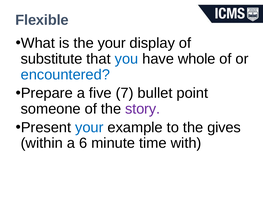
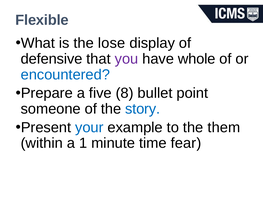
the your: your -> lose (112, 43)
substitute: substitute -> defensive (52, 59)
you colour: blue -> purple (126, 59)
7: 7 -> 8 (125, 93)
story colour: purple -> blue (143, 109)
gives: gives -> them (224, 128)
6: 6 -> 1 (83, 143)
with: with -> fear (186, 143)
